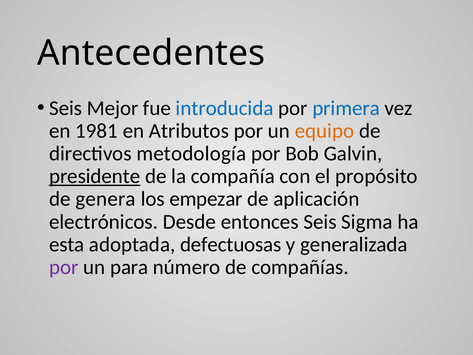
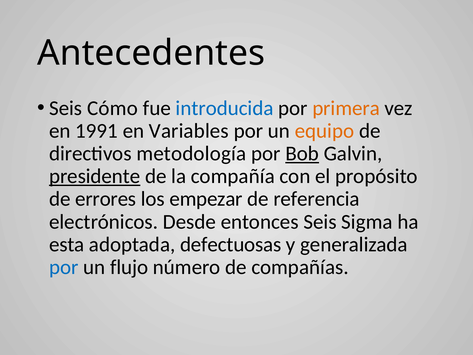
Mejor: Mejor -> Cómo (112, 108)
primera colour: blue -> orange (346, 108)
1981: 1981 -> 1991 (97, 131)
Atributos: Atributos -> Variables (189, 131)
Bob underline: none -> present (302, 153)
genera: genera -> errores (106, 199)
aplicación: aplicación -> referencia (317, 199)
por colour: purple -> blue (64, 267)
para: para -> flujo (129, 267)
